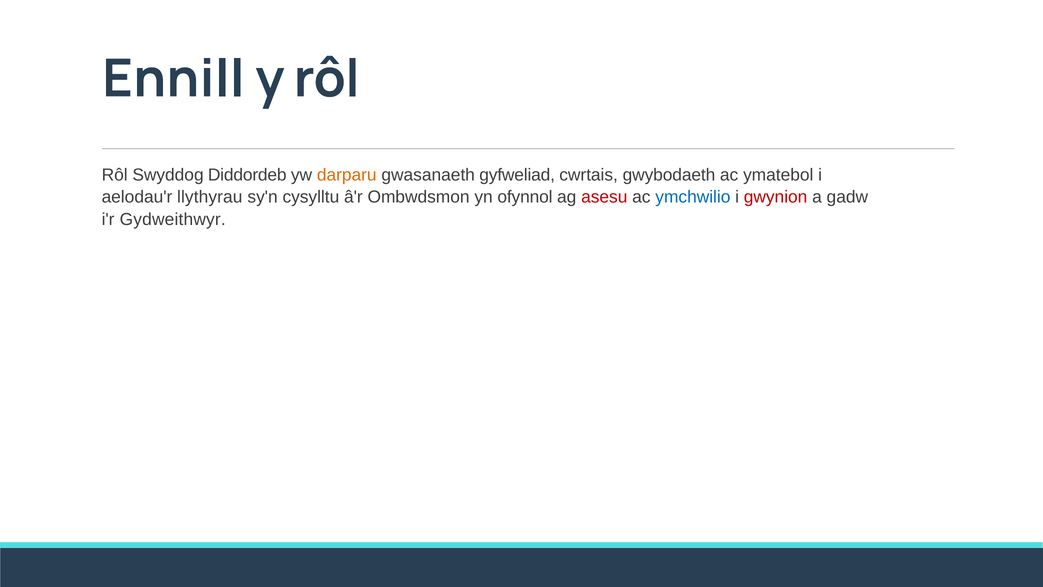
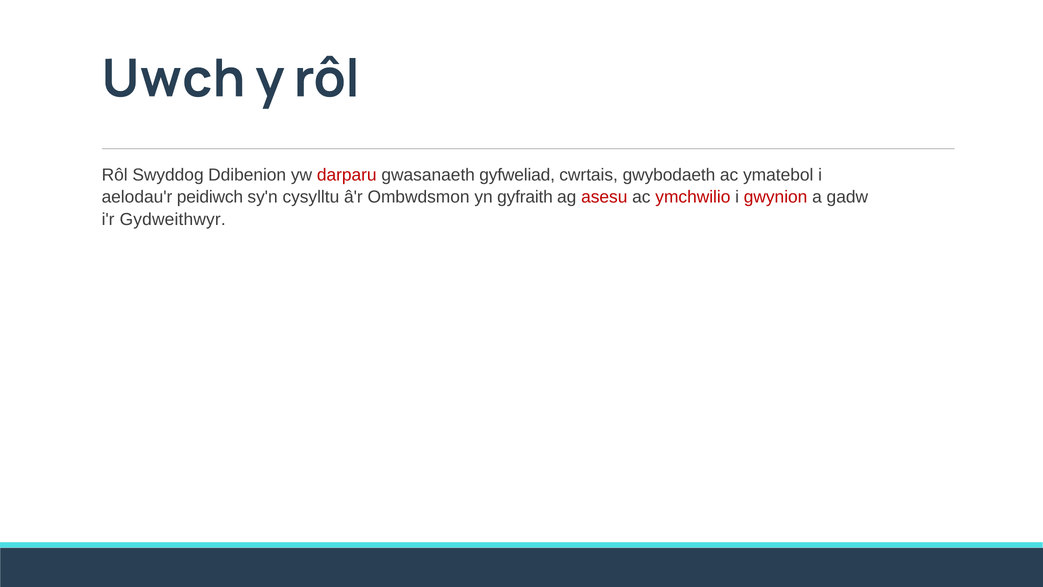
Ennill: Ennill -> Uwch (174, 79)
Diddordeb: Diddordeb -> Ddibenion (247, 175)
darparu colour: orange -> red (347, 175)
llythyrau: llythyrau -> peidiwch (210, 197)
ofynnol: ofynnol -> gyfraith (525, 197)
ymchwilio colour: blue -> red (693, 197)
